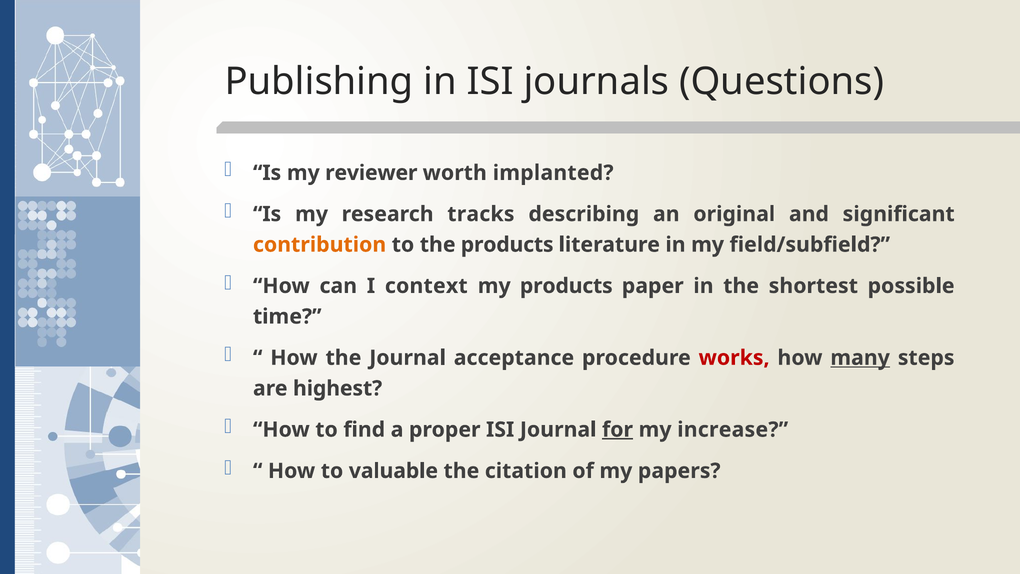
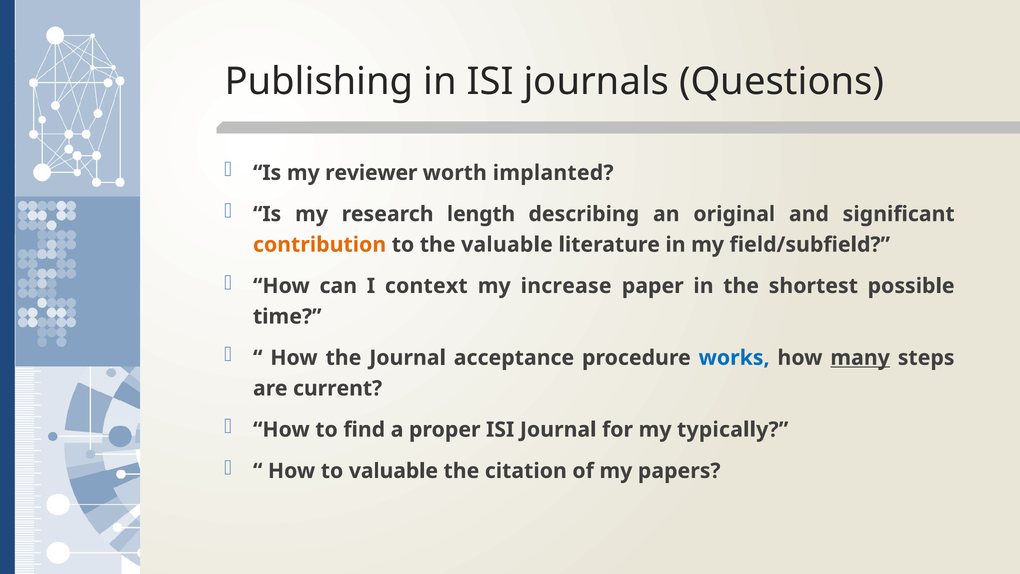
tracks: tracks -> length (481, 214)
the products: products -> valuable (507, 245)
my products: products -> increase (566, 286)
works colour: red -> blue (734, 358)
highest: highest -> current (338, 388)
for underline: present -> none (618, 430)
increase: increase -> typically (733, 430)
